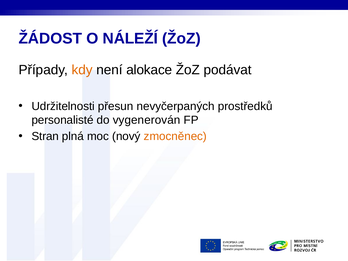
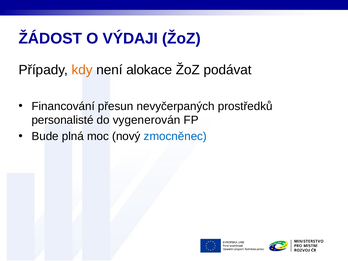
NÁLEŽÍ: NÁLEŽÍ -> VÝDAJI (130, 38)
Udržitelnosti: Udržitelnosti -> Financování (63, 106)
Stran: Stran -> Bude (45, 136)
zmocněnec colour: orange -> blue (175, 136)
